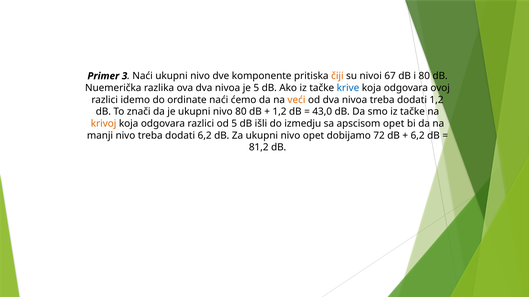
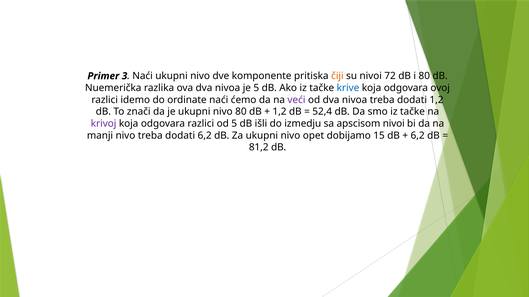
67: 67 -> 72 (390, 76)
veći colour: orange -> purple (296, 100)
43,0: 43,0 -> 52,4 (322, 112)
krivoj colour: orange -> purple (104, 124)
apscisom opet: opet -> nivoi (394, 124)
72: 72 -> 15 (379, 136)
